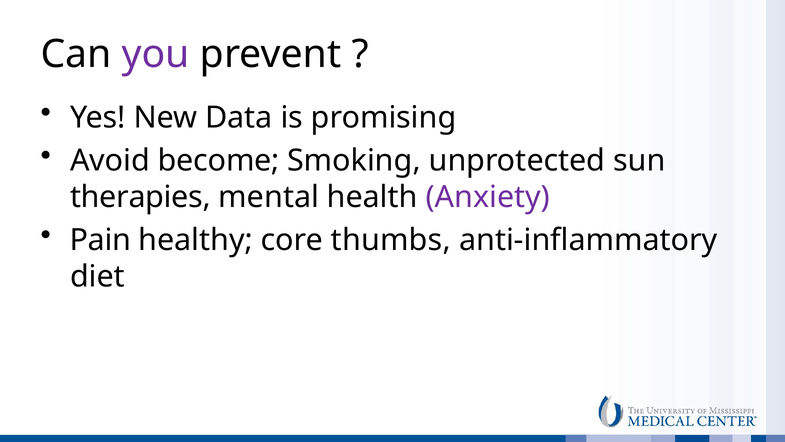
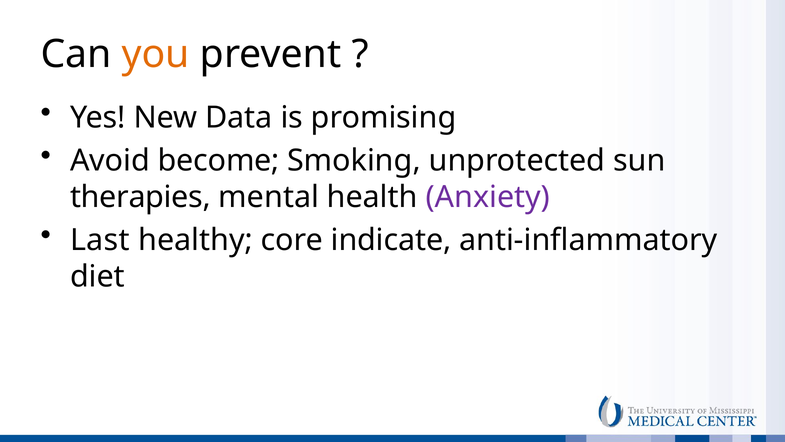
you colour: purple -> orange (156, 54)
Pain: Pain -> Last (100, 240)
thumbs: thumbs -> indicate (391, 240)
